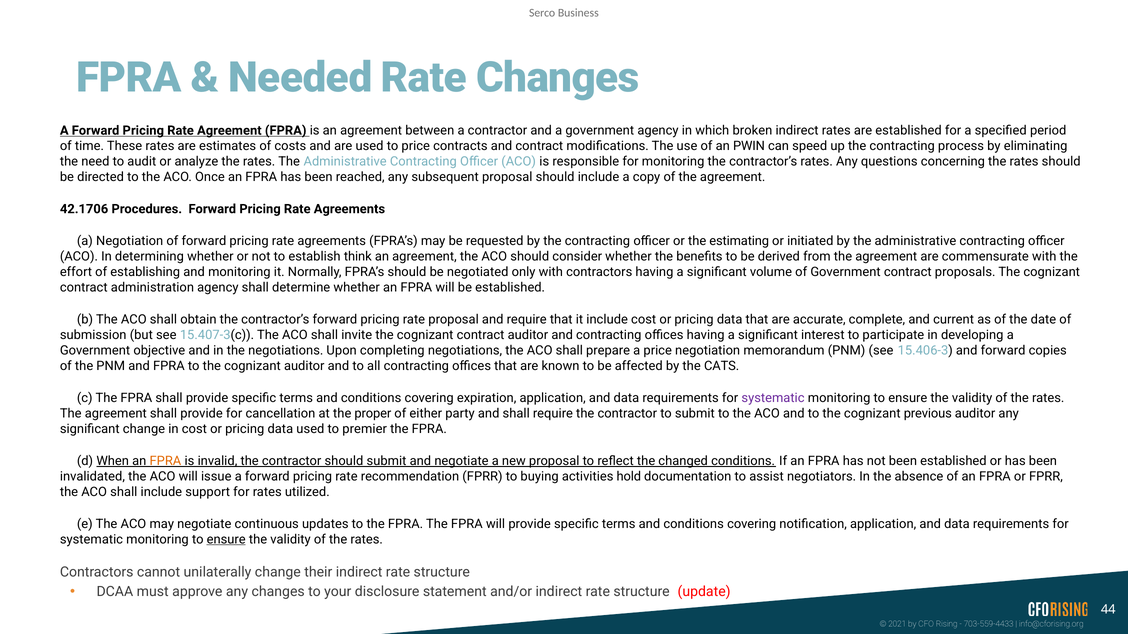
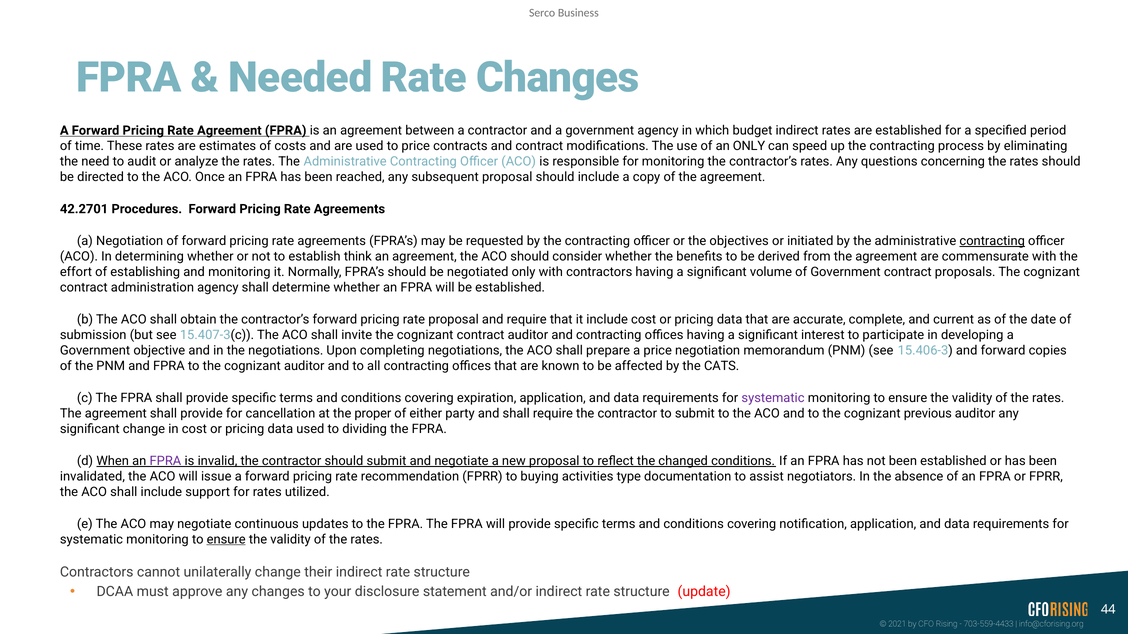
broken: broken -> budget (752, 131)
an PWIN: PWIN -> ONLY (749, 146)
42.1706: 42.1706 -> 42.2701 (84, 209)
estimating: estimating -> objectives (739, 241)
contracting underline: none -> present (992, 241)
premier: premier -> dividing (365, 429)
FPRA colour: orange -> purple (165, 461)
hold: hold -> type (629, 477)
